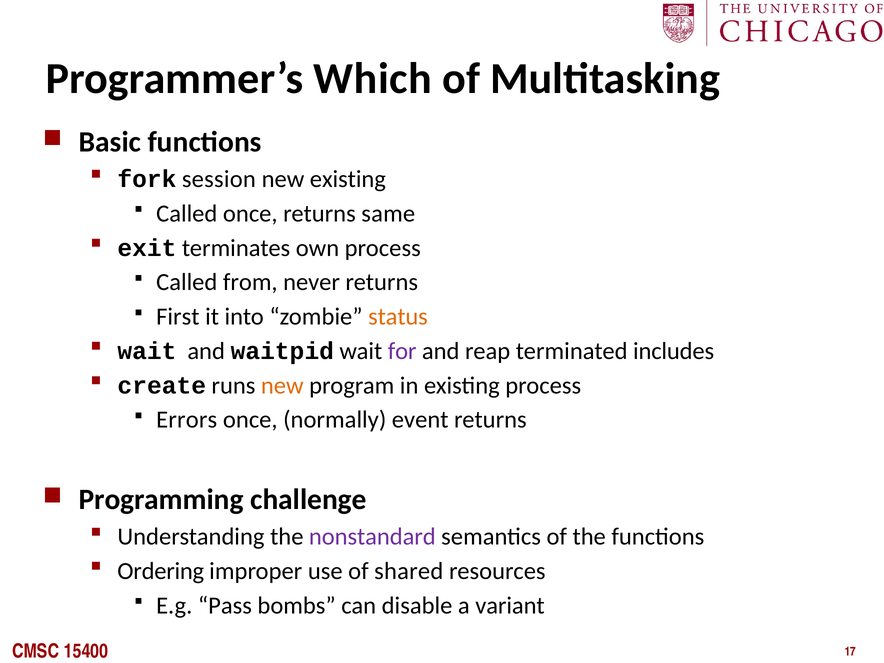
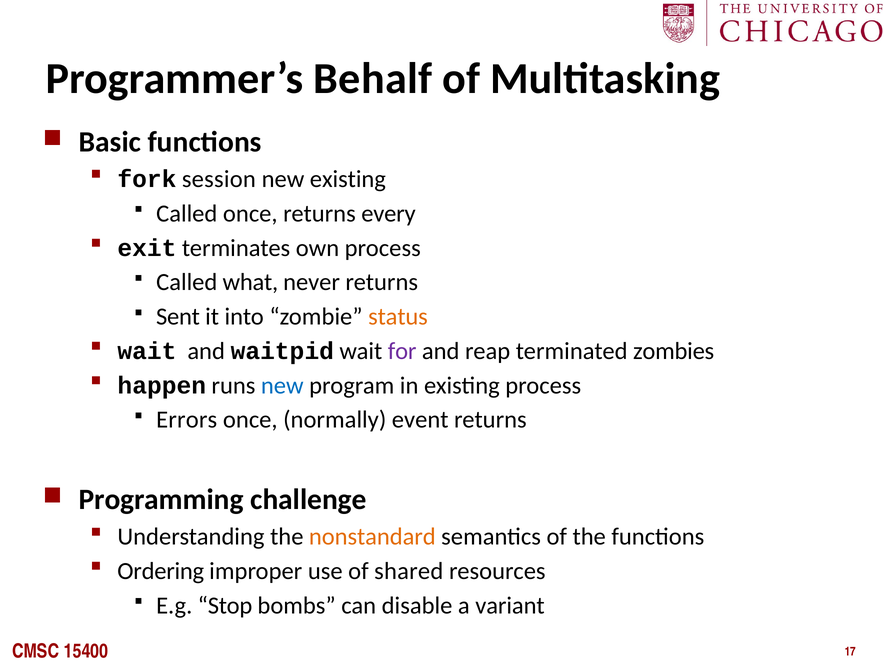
Which: Which -> Behalf (373, 78)
same: same -> every (388, 214)
from: from -> what (250, 282)
First: First -> Sent (178, 317)
includes: includes -> zombies (674, 351)
create: create -> happen (162, 385)
new colour: orange -> blue (282, 385)
nonstandard colour: purple -> orange (372, 537)
Pass: Pass -> Stop (225, 606)
